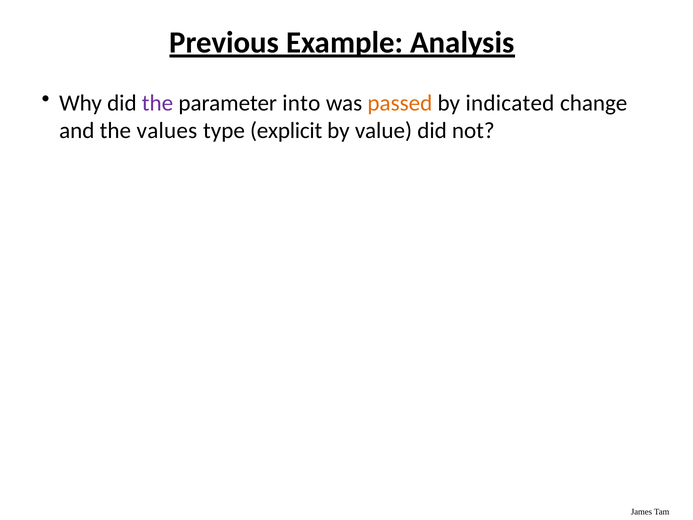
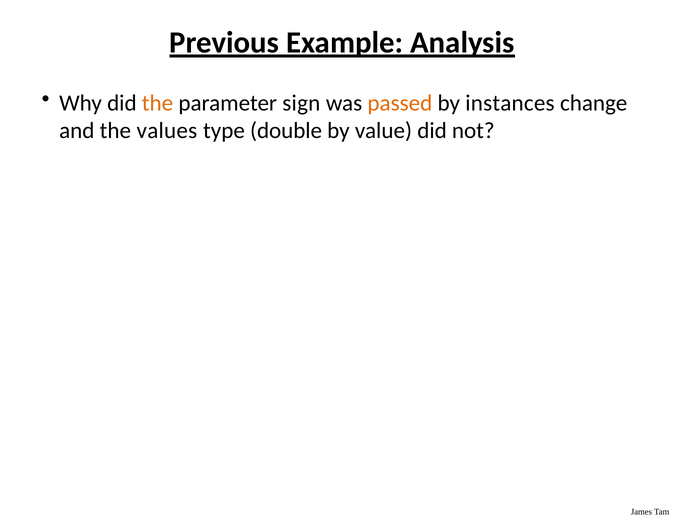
the colour: purple -> orange (158, 103)
into: into -> sign (301, 103)
indicated: indicated -> instances (510, 103)
explicit: explicit -> double (286, 131)
